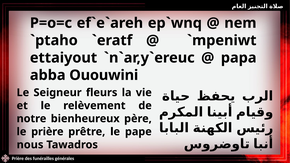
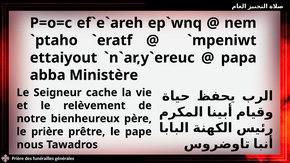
Ououwini: Ououwini -> Ministère (104, 75)
fleurs: fleurs -> cache (102, 93)
